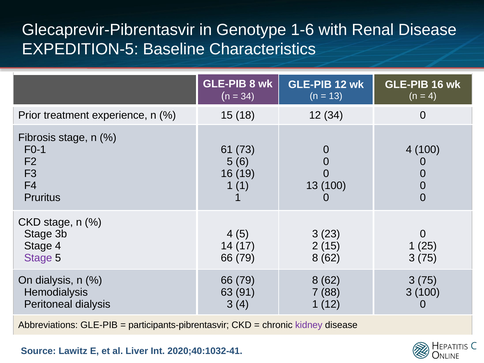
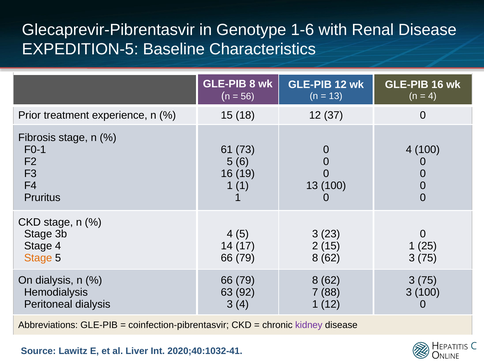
34: 34 -> 56 (248, 96)
12 34: 34 -> 37 (333, 115)
Stage colour: purple -> orange (38, 258)
91: 91 -> 92 (245, 292)
participants-pibrentasvir: participants-pibrentasvir -> coinfection-pibrentasvir (179, 325)
